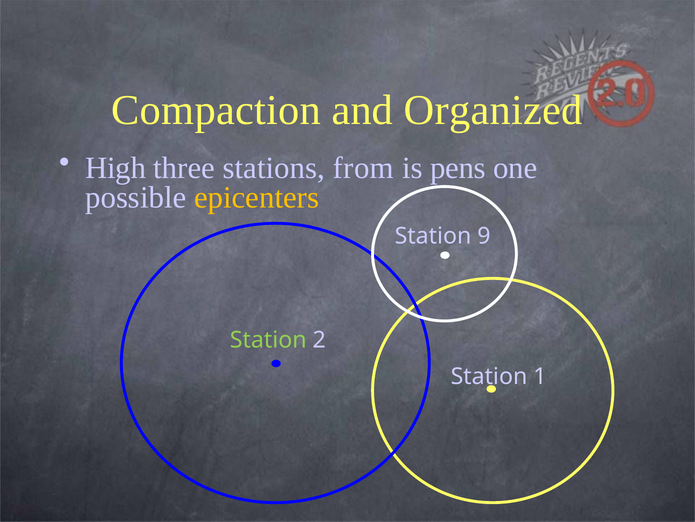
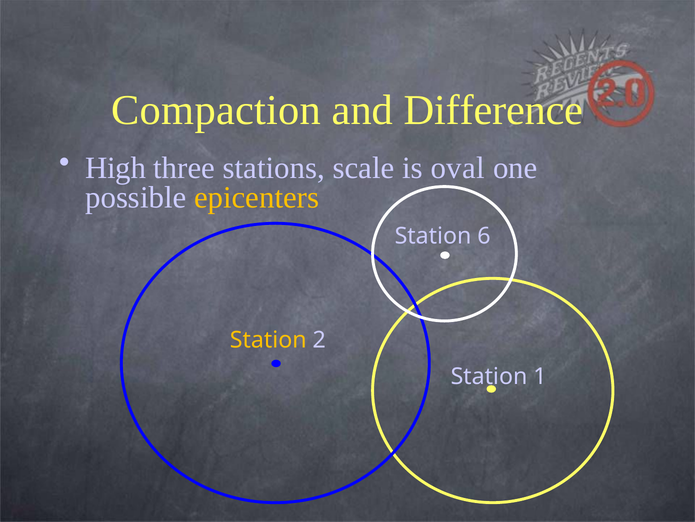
Organized: Organized -> Difference (493, 110)
from: from -> scale (363, 168)
pens: pens -> oval (458, 168)
9: 9 -> 6 (484, 236)
Station colour: light green -> yellow (268, 339)
